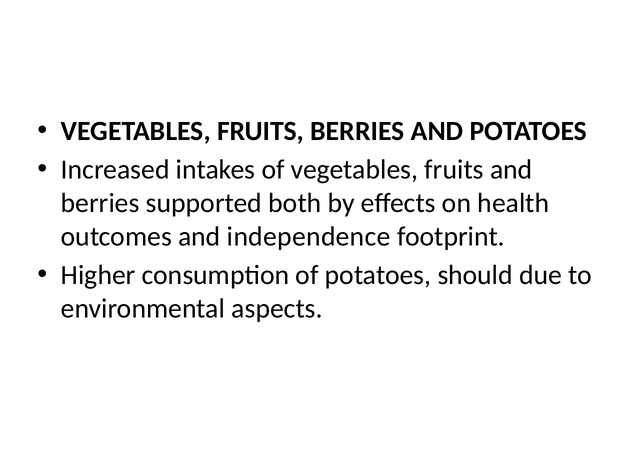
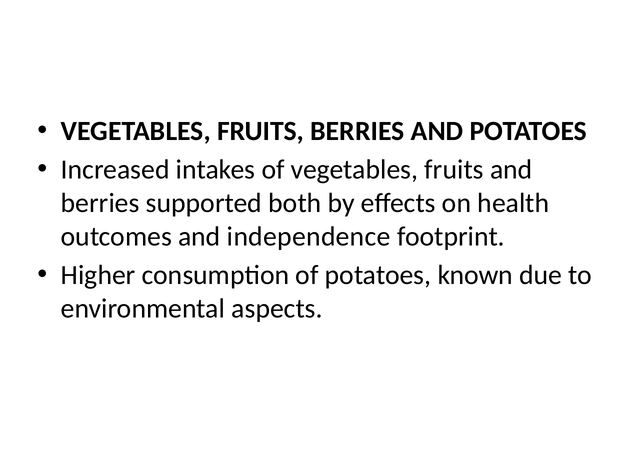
should: should -> known (475, 275)
